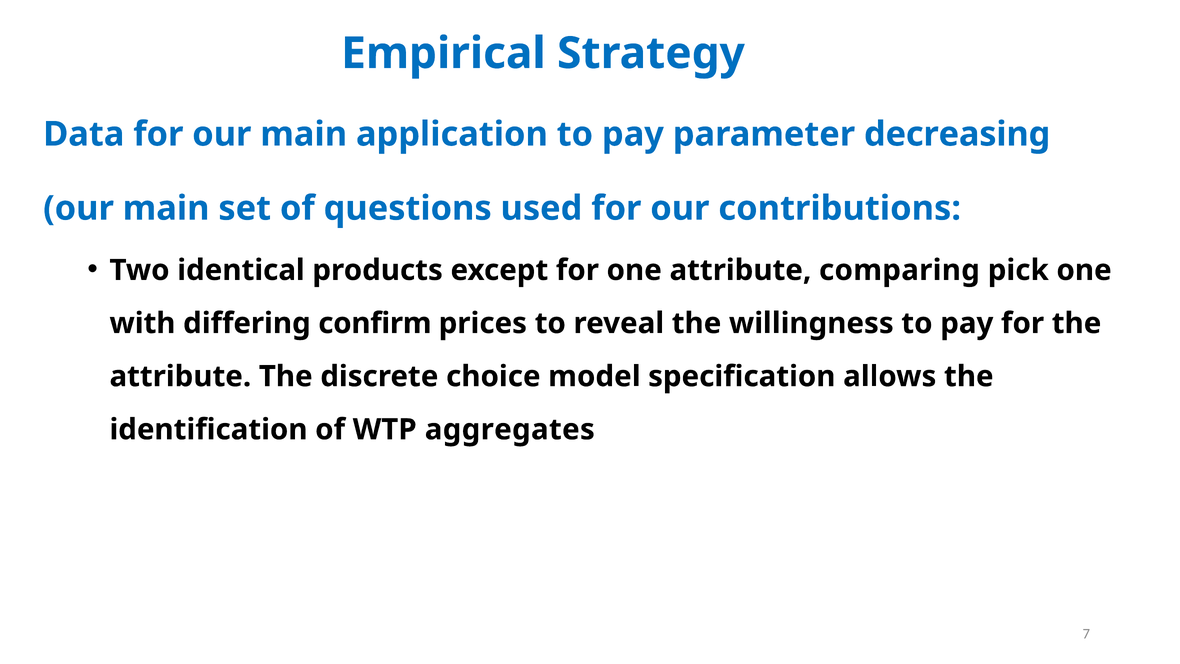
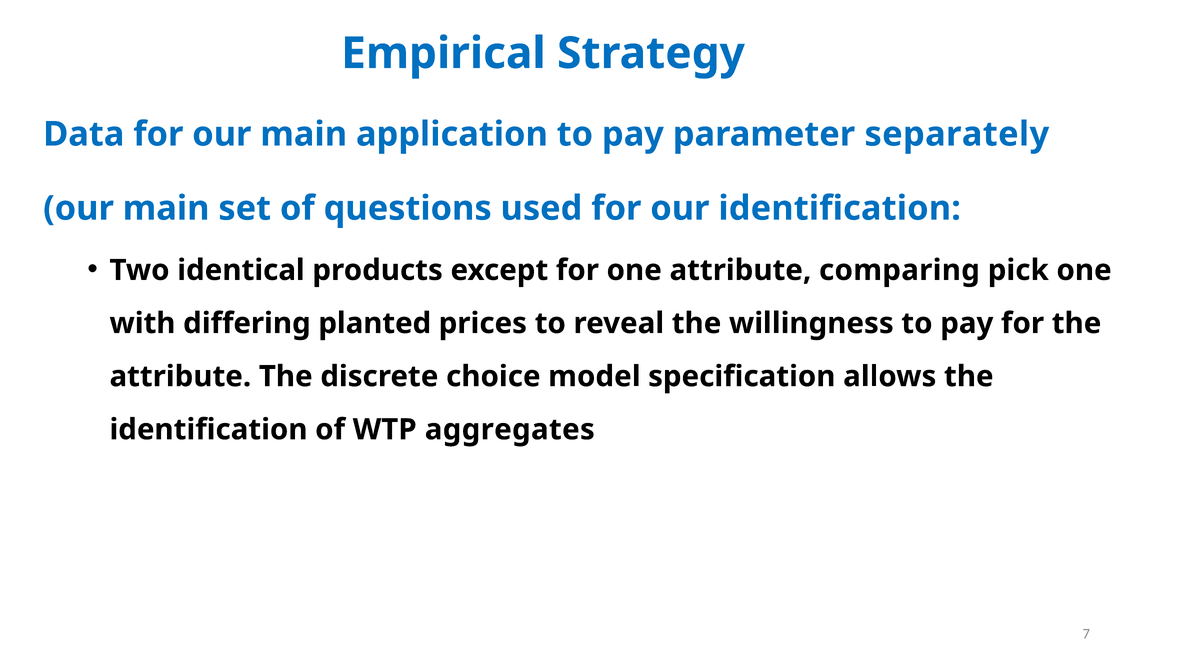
decreasing: decreasing -> separately (957, 134)
our contributions: contributions -> identification (840, 208)
confirm: confirm -> planted (375, 323)
